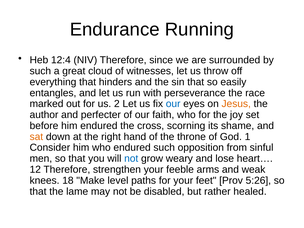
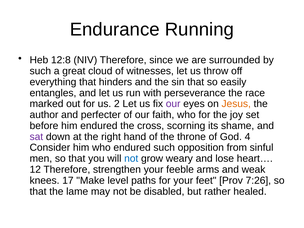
12:4: 12:4 -> 12:8 (61, 60)
our colour: blue -> purple (173, 104)
sat colour: orange -> purple (36, 137)
1: 1 -> 4 (248, 137)
18: 18 -> 17 (68, 180)
5:26: 5:26 -> 7:26 (258, 180)
